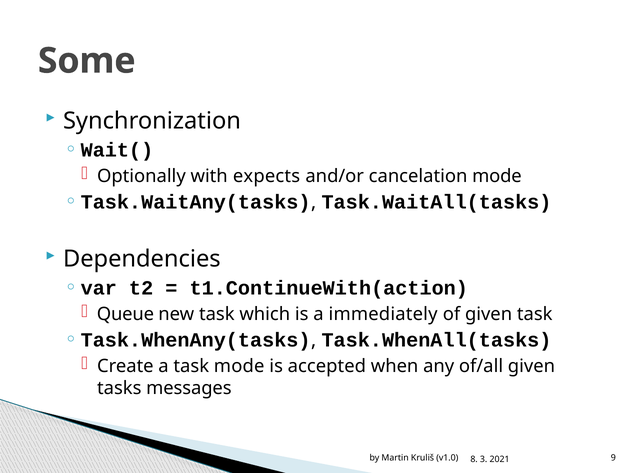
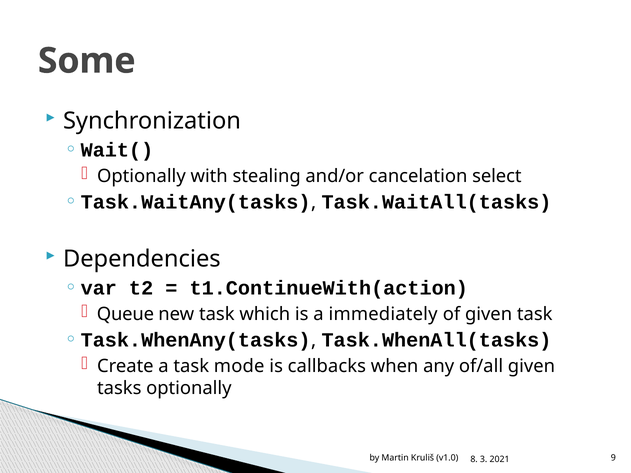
expects: expects -> stealing (267, 176)
cancelation mode: mode -> select (497, 176)
accepted: accepted -> callbacks (327, 366)
tasks messages: messages -> optionally (189, 388)
